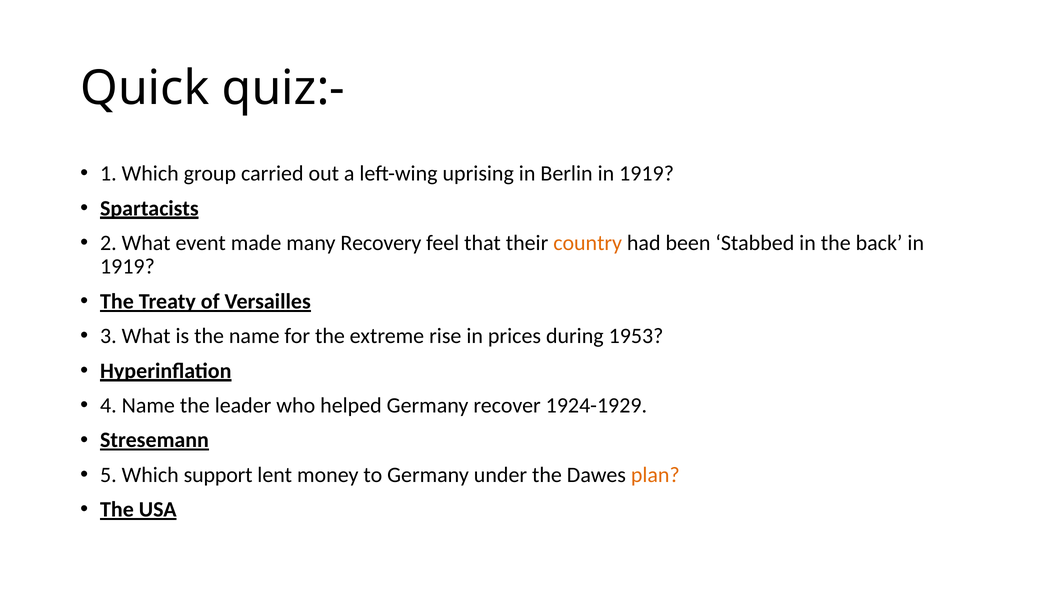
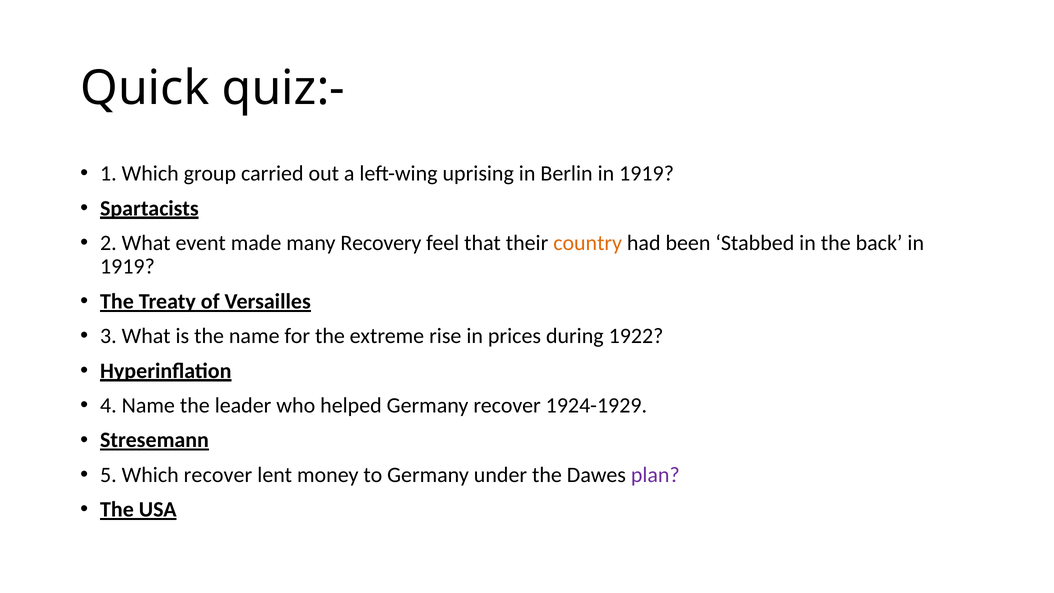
1953: 1953 -> 1922 (636, 336)
Which support: support -> recover (218, 475)
plan colour: orange -> purple (655, 475)
